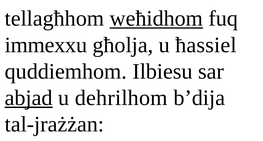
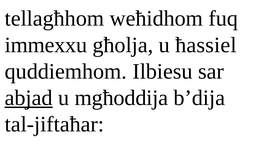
weħidhom underline: present -> none (156, 19)
dehrilhom: dehrilhom -> mgħoddija (121, 98)
tal-jrażżan: tal-jrażżan -> tal-jiftaħar (54, 125)
